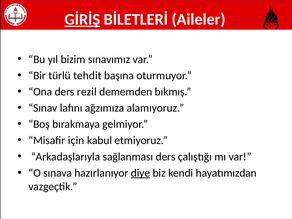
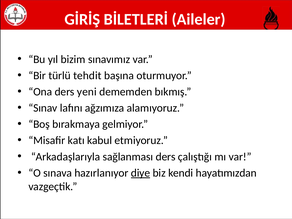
GİRİŞ underline: present -> none (82, 19)
rezil: rezil -> yeni (87, 92)
için: için -> katı (76, 140)
